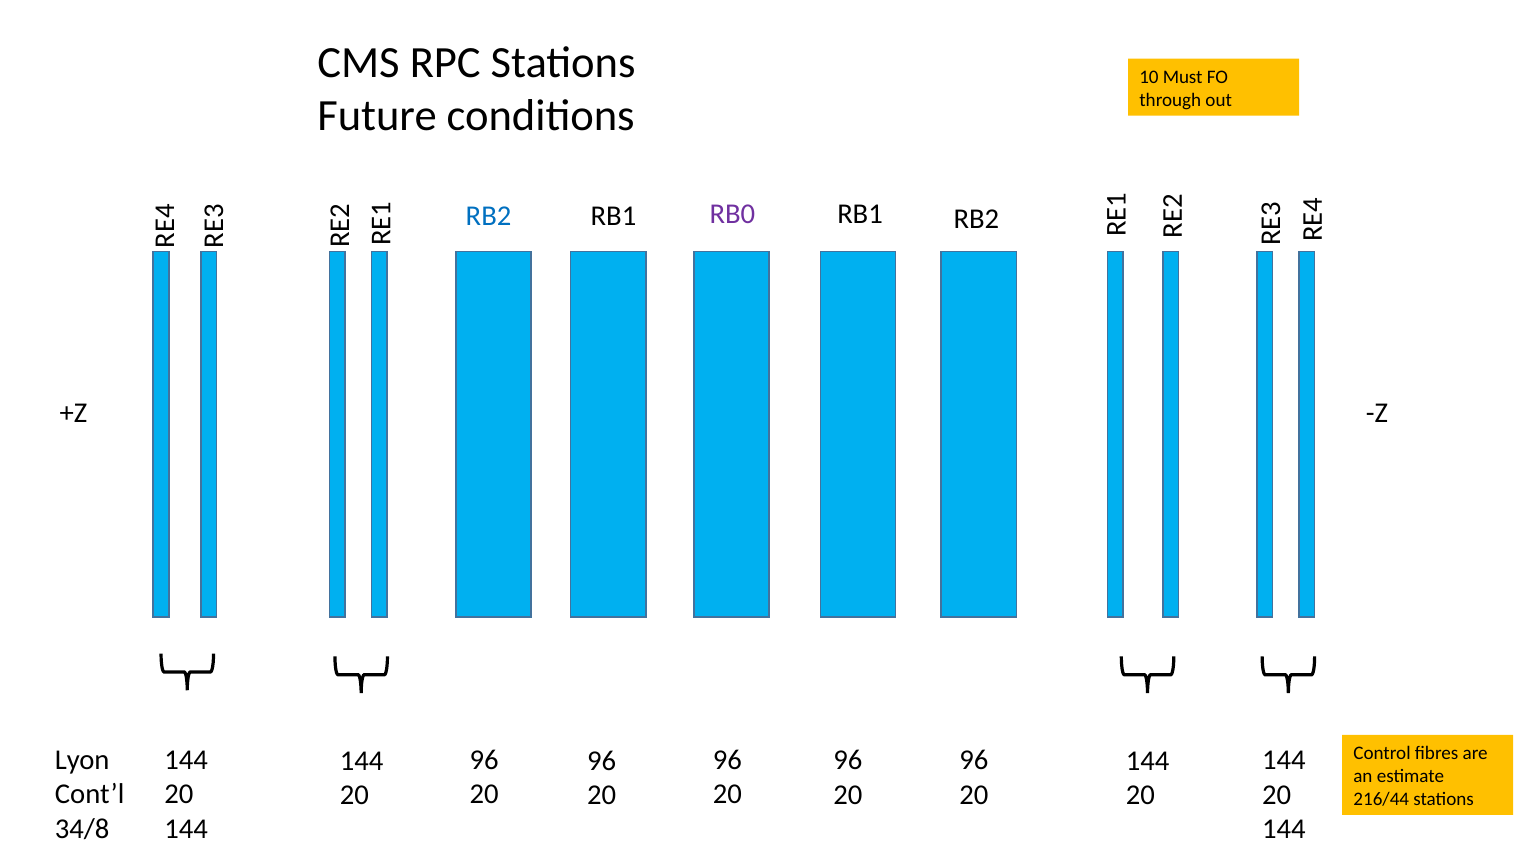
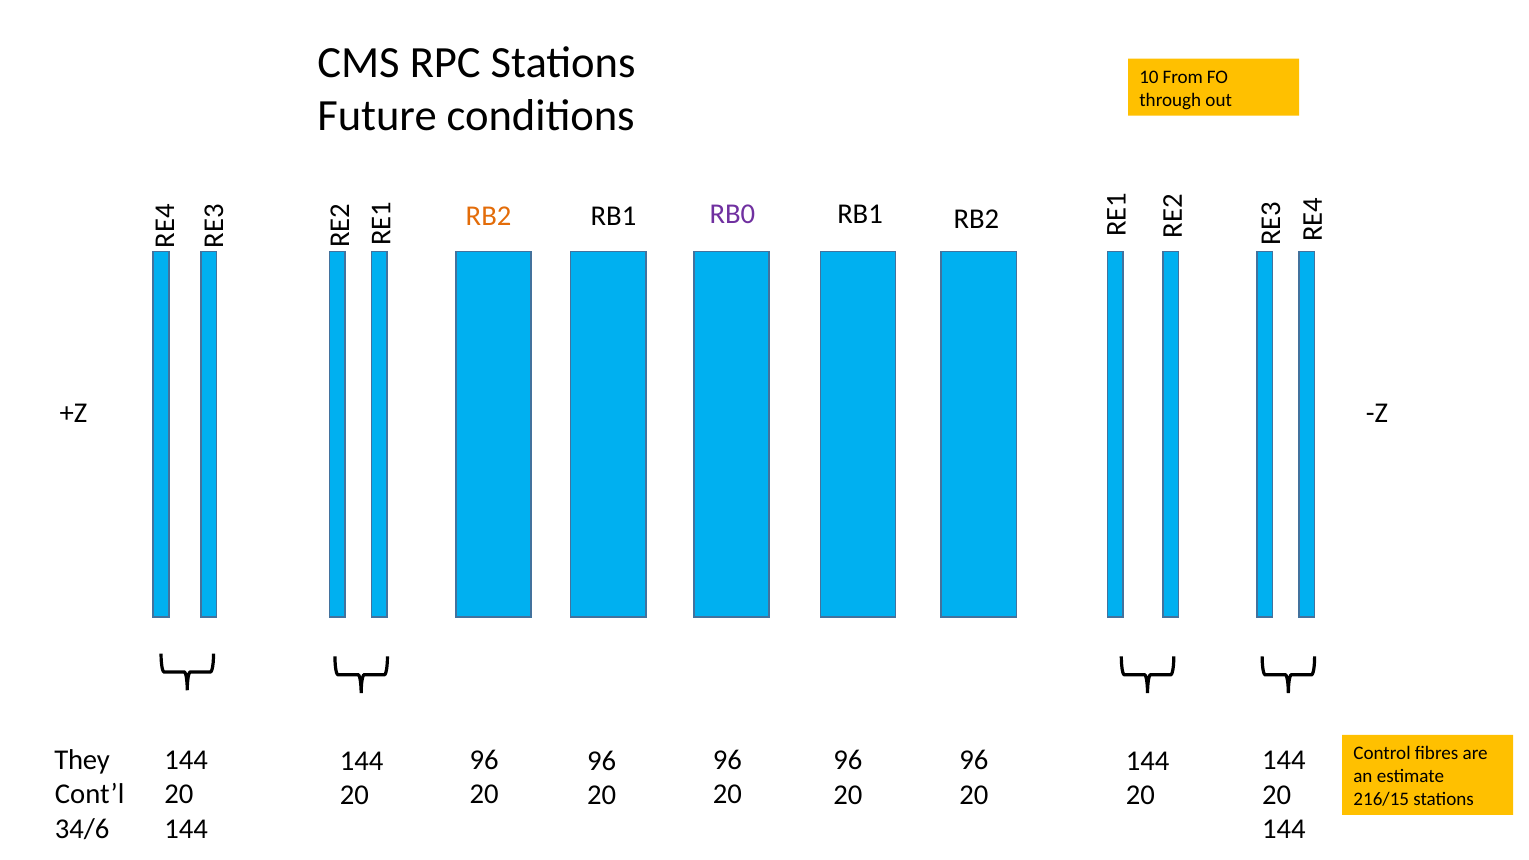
Must: Must -> From (1183, 77)
RB2 colour: blue -> orange (489, 216)
Lyon: Lyon -> They (82, 760)
216/44: 216/44 -> 216/15 (1381, 799)
34/8: 34/8 -> 34/6 (82, 829)
